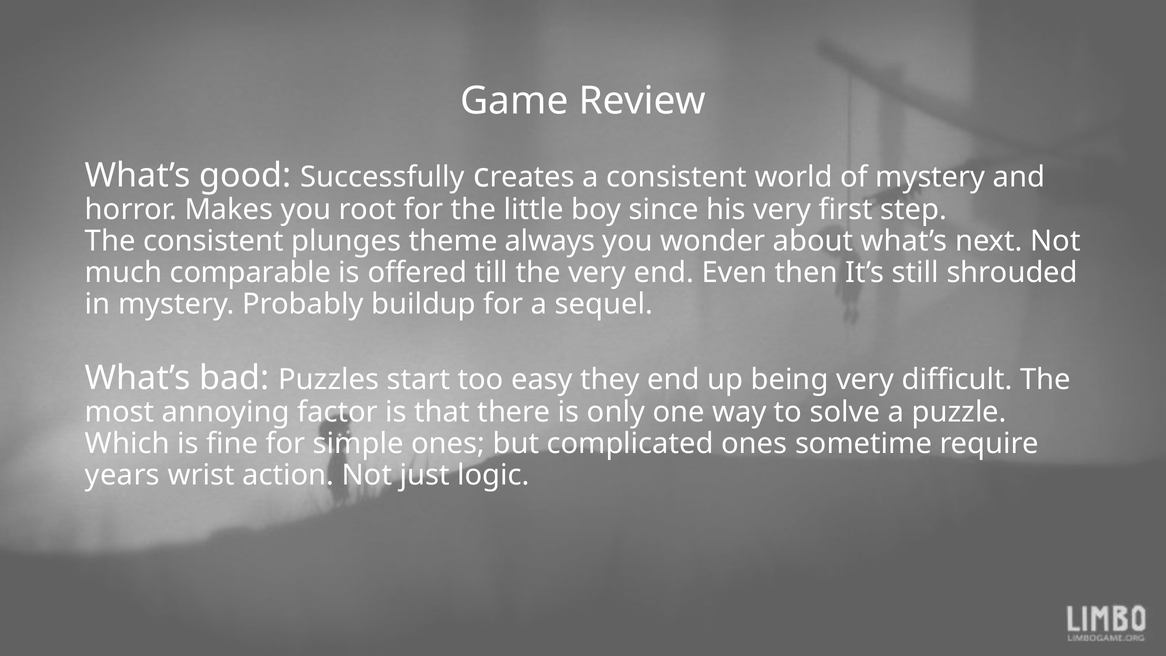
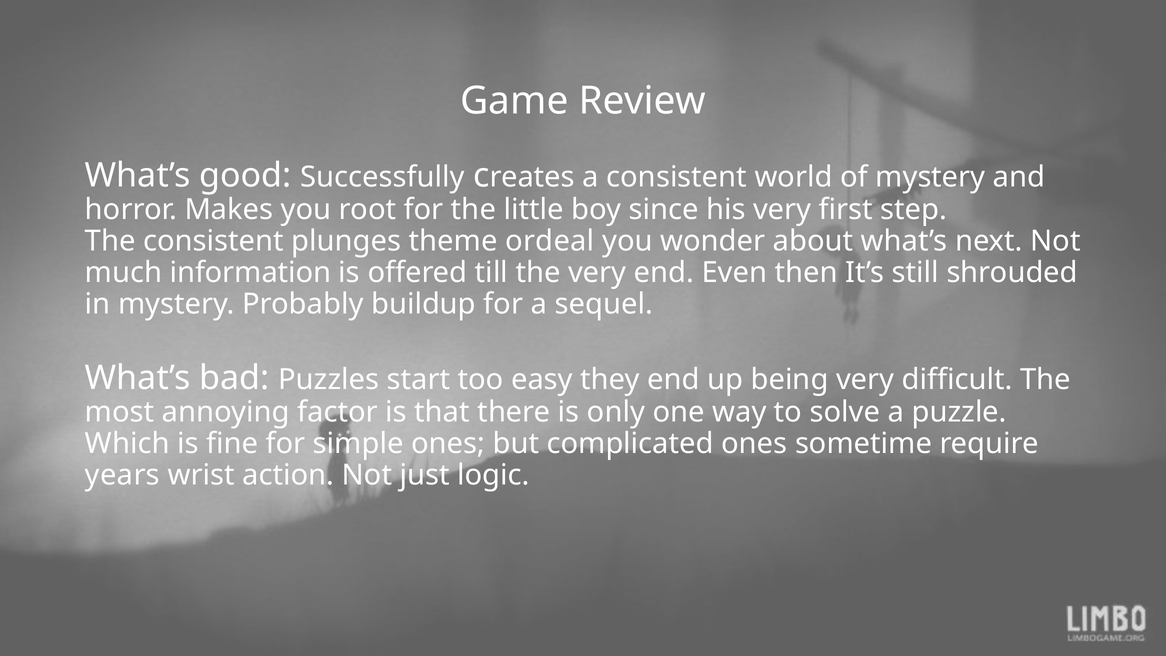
always: always -> ordeal (550, 241)
comparable: comparable -> information (250, 273)
